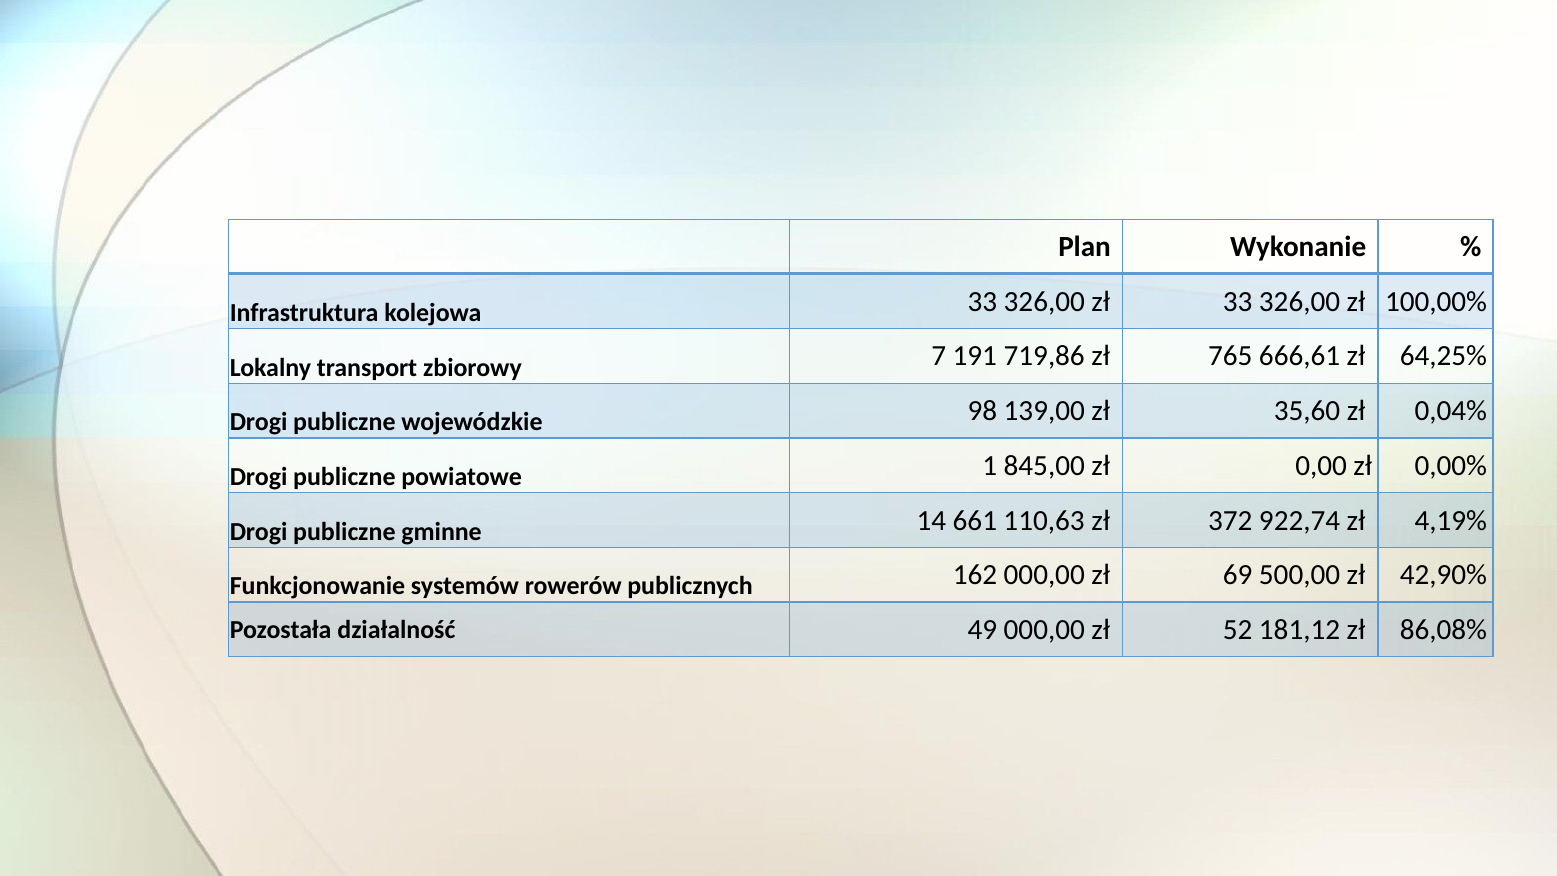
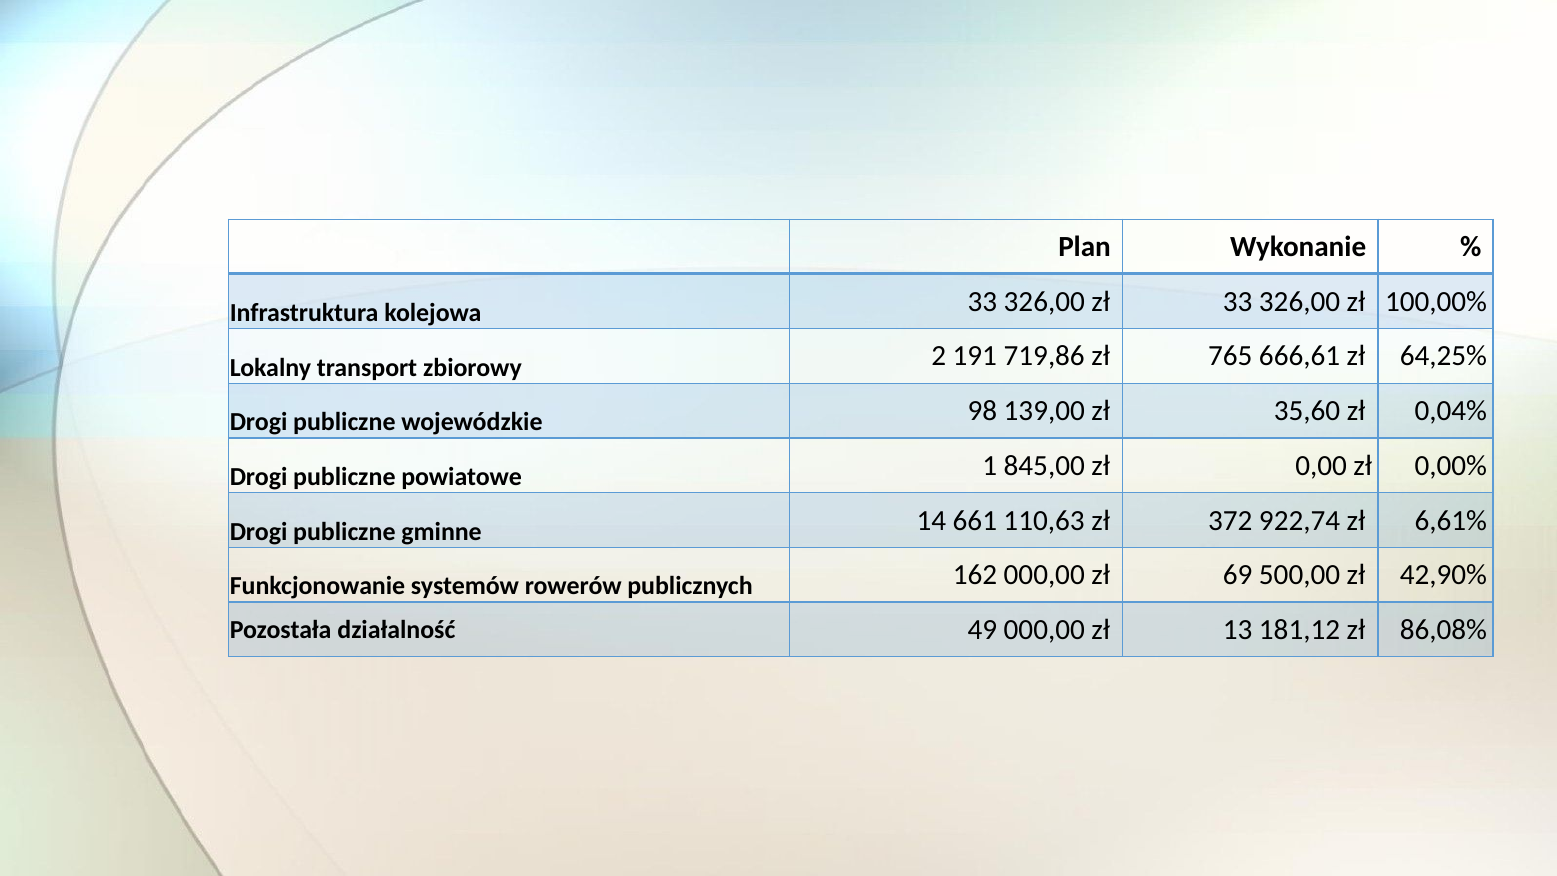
7: 7 -> 2 (939, 356)
4,19%: 4,19% -> 6,61% (1451, 520)
52: 52 -> 13 (1238, 629)
